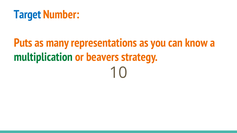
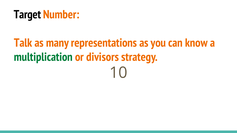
Target colour: blue -> black (27, 15)
Puts: Puts -> Talk (23, 43)
beavers: beavers -> divisors (103, 57)
